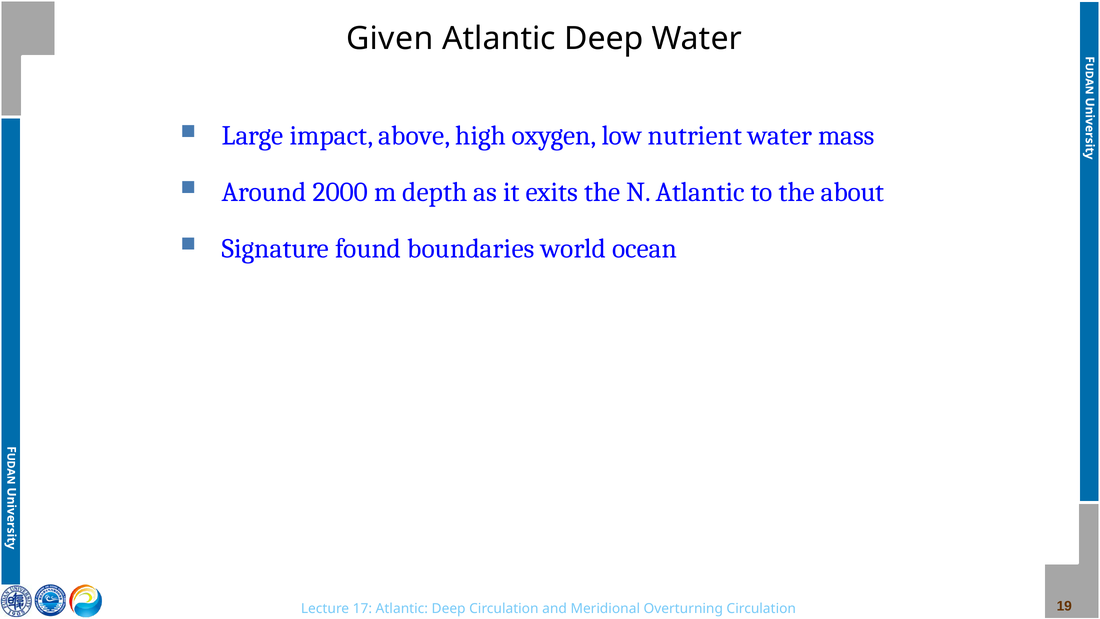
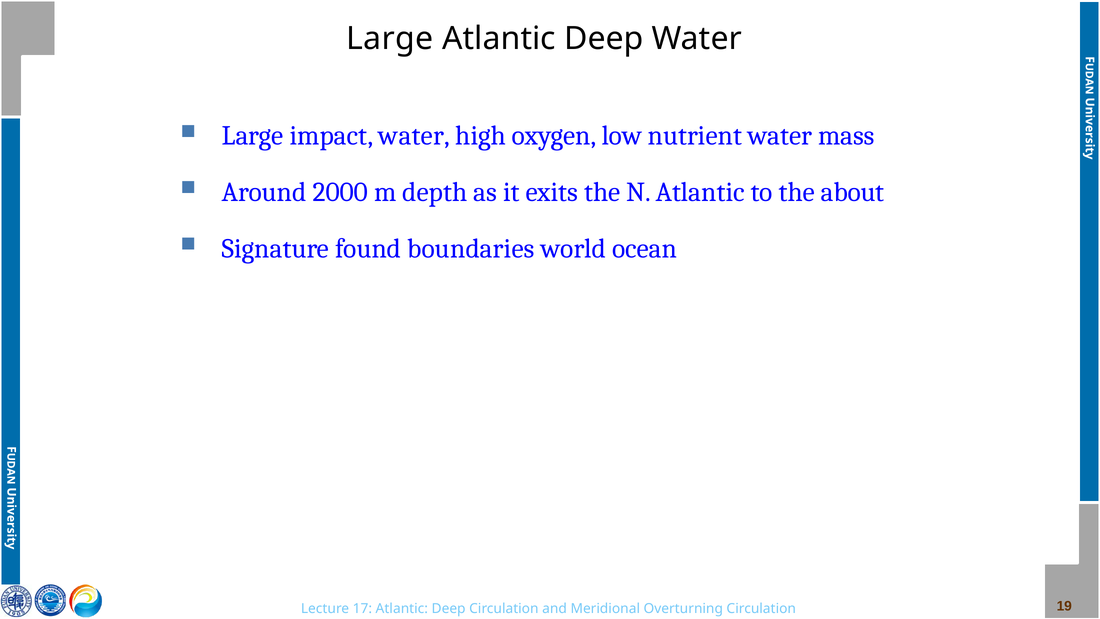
Given: Given -> Large (390, 39)
impact above: above -> water (414, 136)
